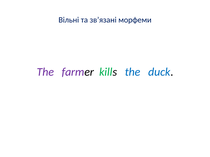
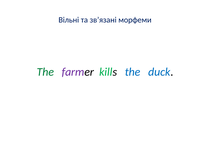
The colour: purple -> green (45, 72)
